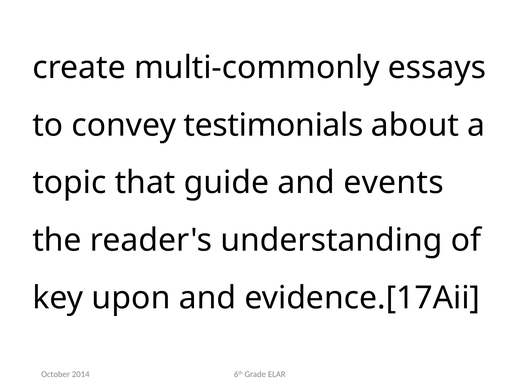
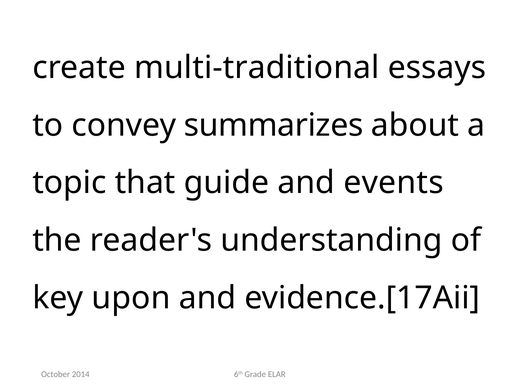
multi-commonly: multi-commonly -> multi-traditional (257, 68)
testimonials: testimonials -> summarizes (274, 125)
